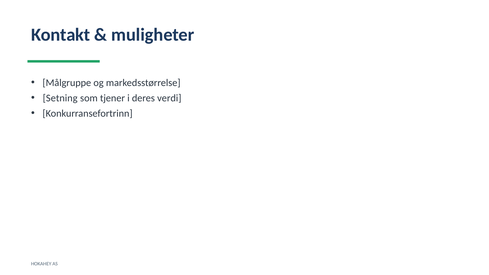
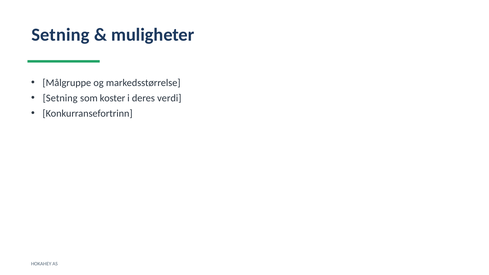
Kontakt: Kontakt -> Setning (60, 35)
tjener: tjener -> koster (113, 98)
